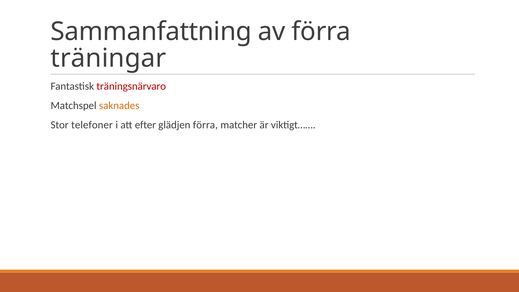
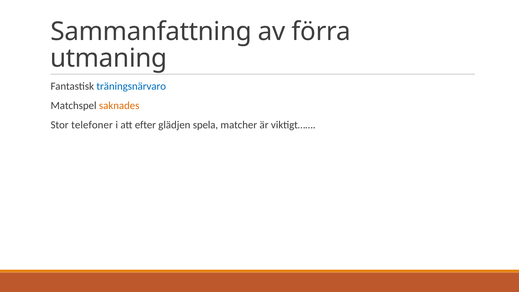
träningar: träningar -> utmaning (109, 58)
träningsnärvaro colour: red -> blue (131, 86)
glädjen förra: förra -> spela (205, 125)
